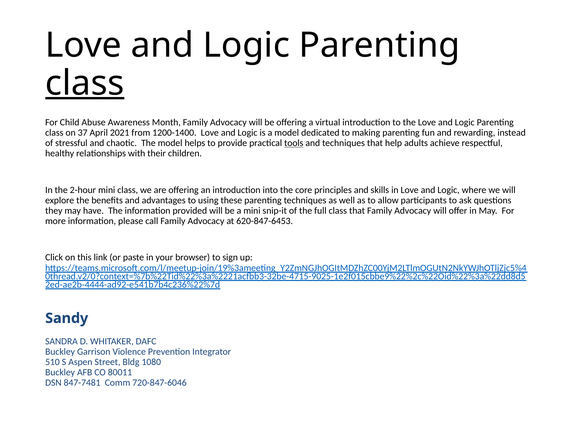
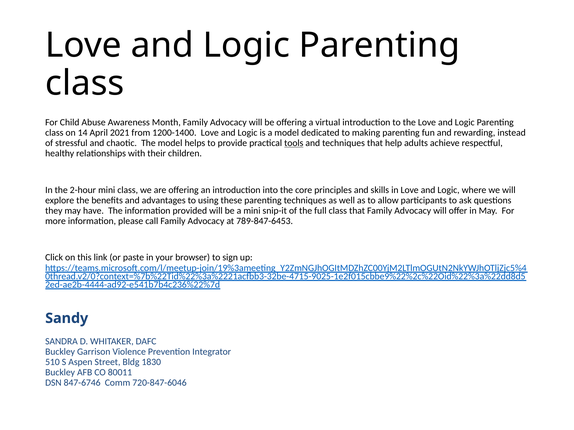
class underline: present -> none (85, 83)
37: 37 -> 14 (83, 133)
620-847-6453: 620-847-6453 -> 789-847-6453 (265, 221)
1080: 1080 -> 1830 (151, 363)
847-7481: 847-7481 -> 847-6746 (82, 383)
